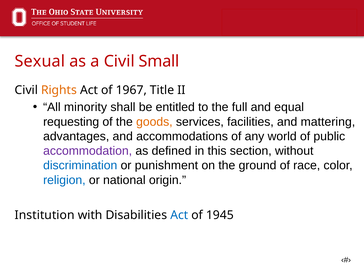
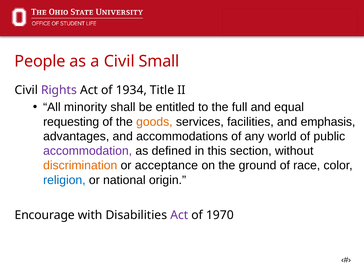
Sexual: Sexual -> People (40, 61)
Rights colour: orange -> purple (59, 90)
1967: 1967 -> 1934 (131, 90)
mattering: mattering -> emphasis (328, 122)
discrimination colour: blue -> orange (80, 165)
punishment: punishment -> acceptance (166, 165)
Institution: Institution -> Encourage (45, 215)
Act colour: blue -> purple (179, 215)
1945: 1945 -> 1970 (220, 215)
